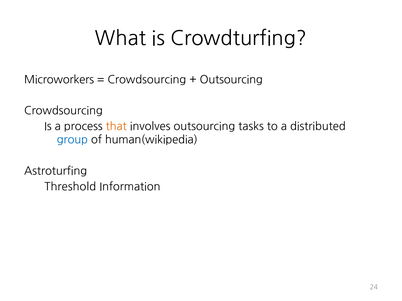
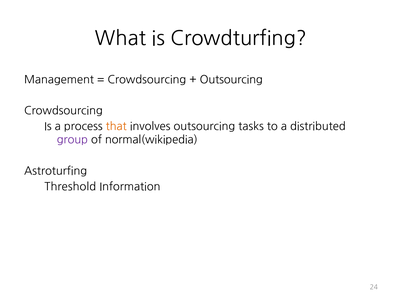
Microworkers: Microworkers -> Management (59, 80)
group colour: blue -> purple (72, 140)
human(wikipedia: human(wikipedia -> normal(wikipedia (151, 140)
